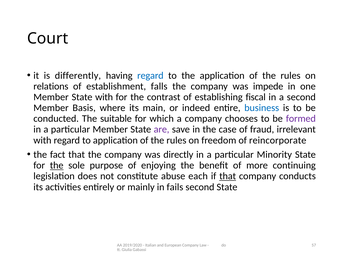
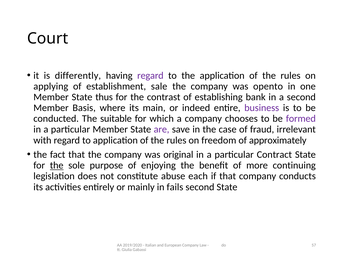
regard colour: blue -> purple (150, 76)
relations: relations -> applying (51, 86)
falls: falls -> sale (159, 86)
impede: impede -> opento (268, 86)
State with: with -> thus (104, 97)
fiscal: fiscal -> bank (256, 97)
business colour: blue -> purple (262, 108)
reincorporate: reincorporate -> approximately (278, 140)
directly: directly -> original (178, 155)
Minority: Minority -> Contract (274, 155)
that underline: present -> none (228, 176)
